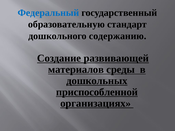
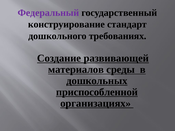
Федеральный colour: blue -> purple (48, 13)
образовательную: образовательную -> конструирование (66, 24)
содержанию: содержанию -> требованиях (118, 36)
